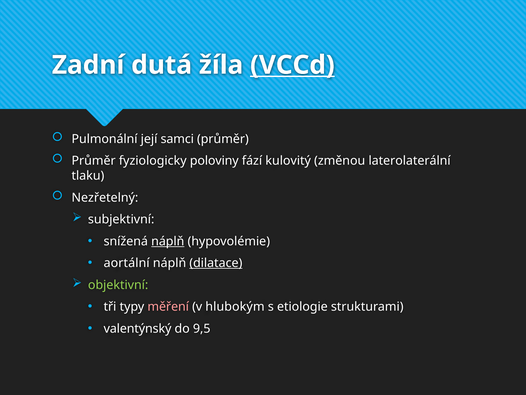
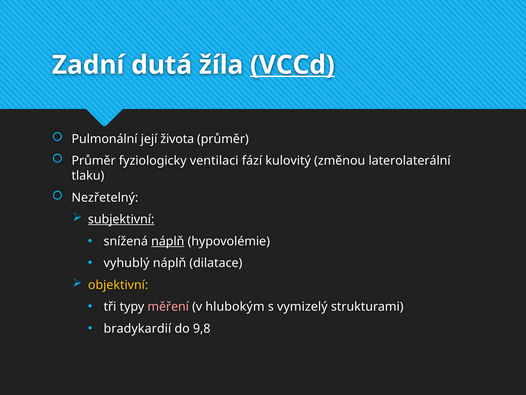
samci: samci -> života (177, 139)
poloviny: poloviny -> ventilaci (214, 161)
subjektivní underline: none -> present (121, 219)
aortální: aortální -> vyhublý (127, 263)
dilatace underline: present -> none (216, 263)
objektivní colour: light green -> yellow (118, 285)
etiologie: etiologie -> vymizelý (302, 306)
valentýnský: valentýnský -> bradykardií (137, 328)
9,5: 9,5 -> 9,8 (202, 328)
